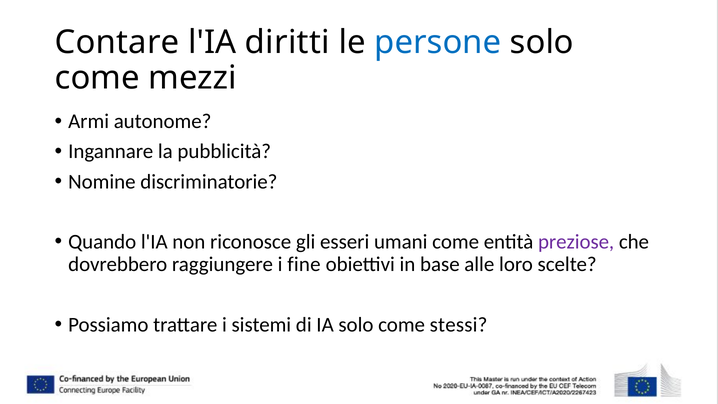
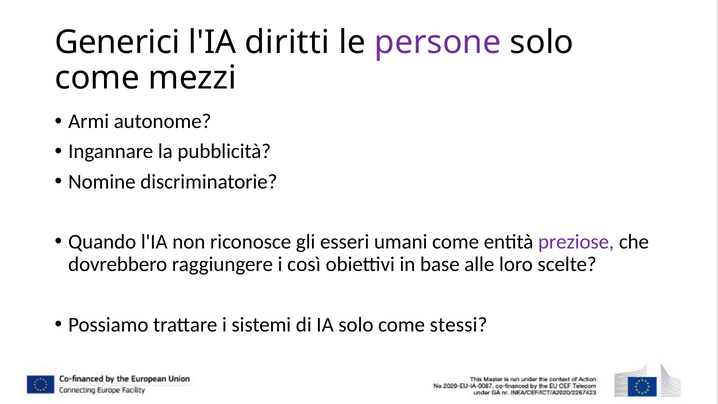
Contare: Contare -> Generici (117, 43)
persone colour: blue -> purple (438, 43)
fine: fine -> così (304, 264)
